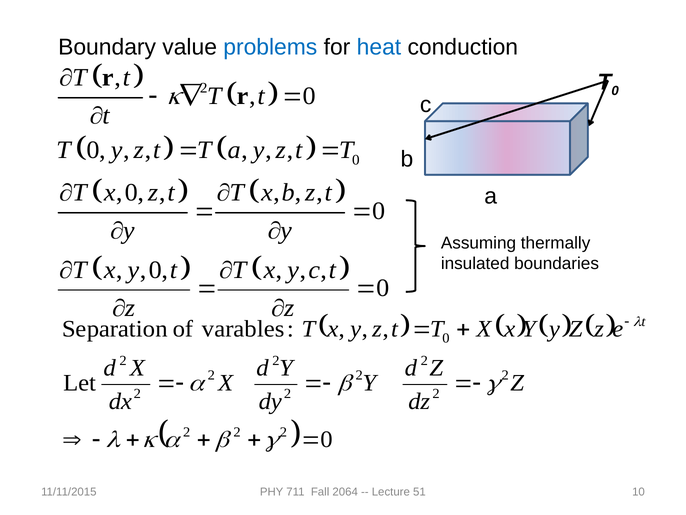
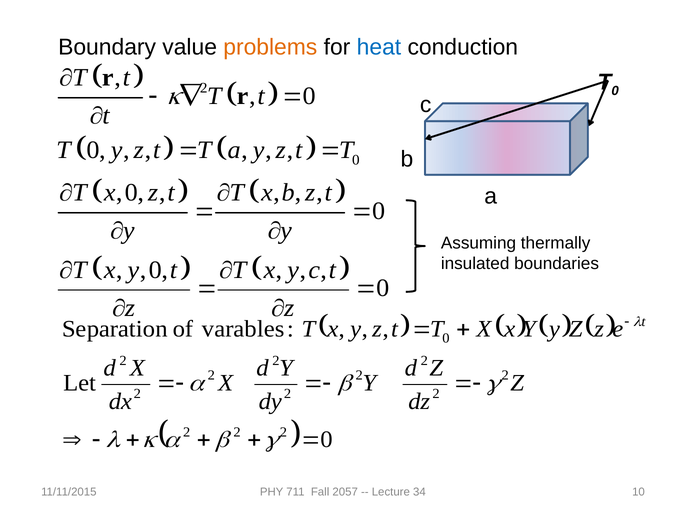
problems colour: blue -> orange (270, 47)
2064: 2064 -> 2057 (345, 491)
51: 51 -> 34 (419, 491)
